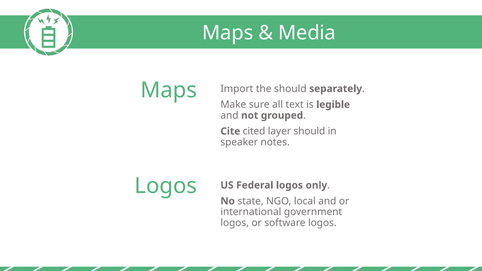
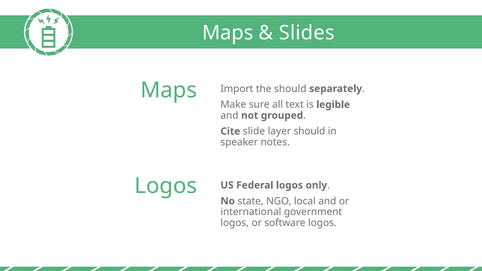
Media: Media -> Slides (307, 33)
cited: cited -> slide (254, 131)
